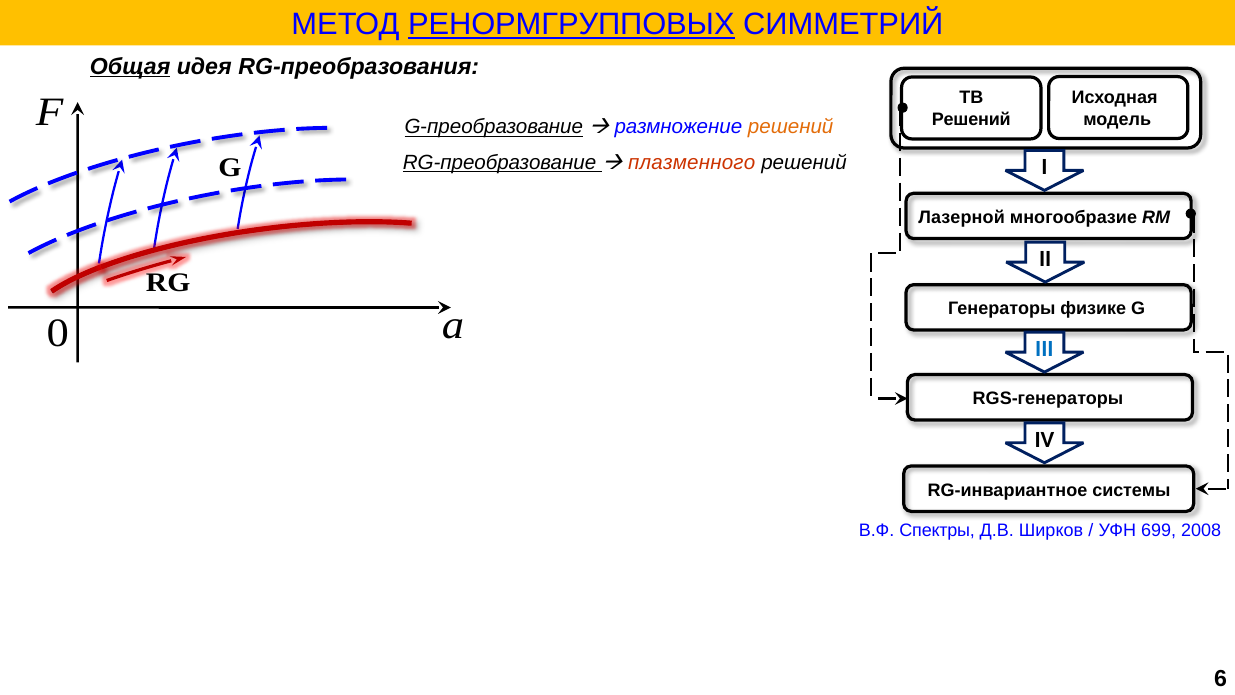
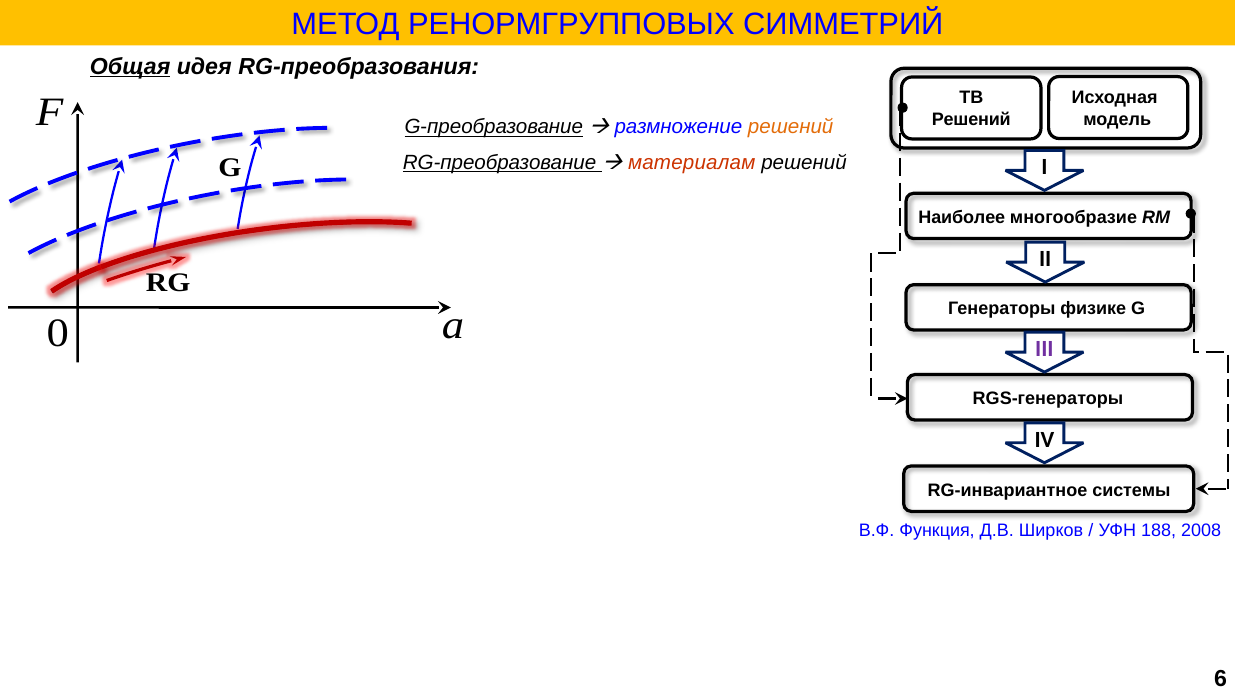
РЕНОРМГРУППОВЫХ underline: present -> none (571, 25)
плазменного: плазменного -> материалам (692, 163)
Лазерной: Лазерной -> Наиболее (962, 217)
III colour: blue -> purple (1044, 349)
Спектры: Спектры -> Функция (937, 530)
699: 699 -> 188 (1159, 530)
